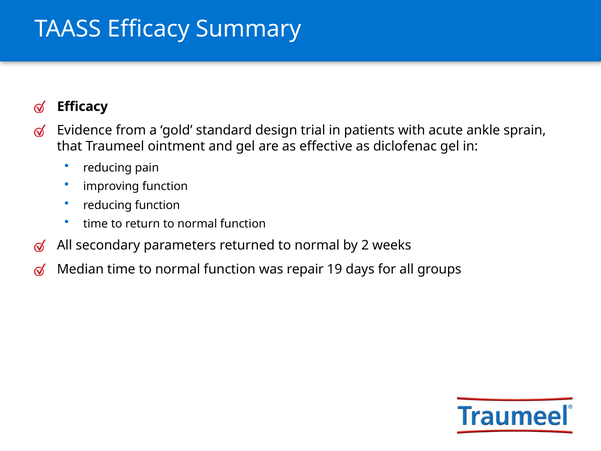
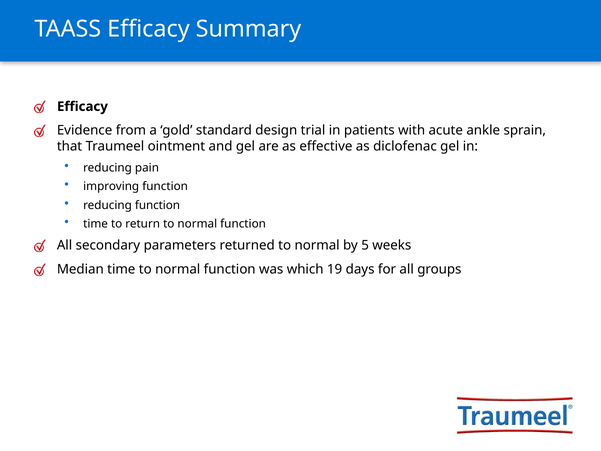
2: 2 -> 5 (365, 245)
repair: repair -> which (305, 269)
